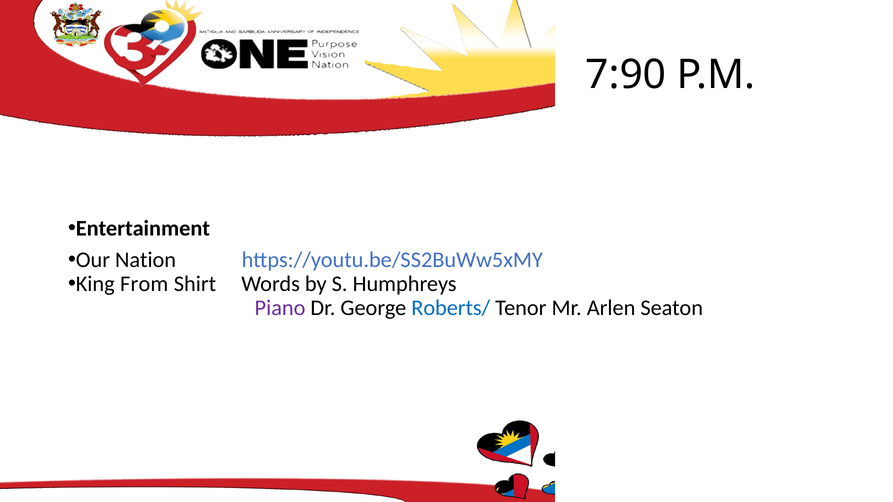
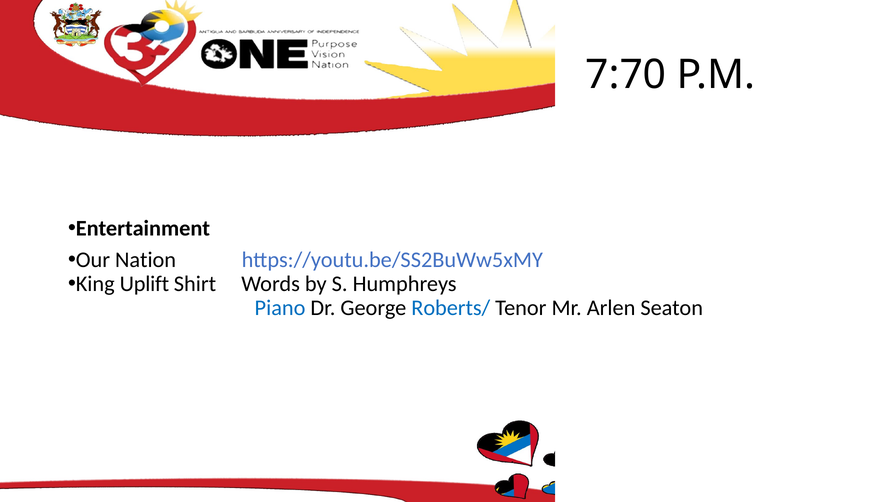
7:90: 7:90 -> 7:70 (626, 75)
From: From -> Uplift (144, 284)
Piano colour: purple -> blue (280, 308)
